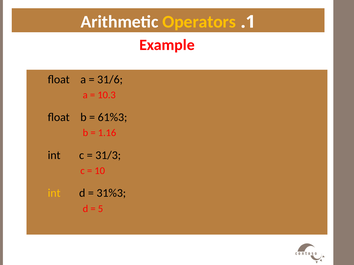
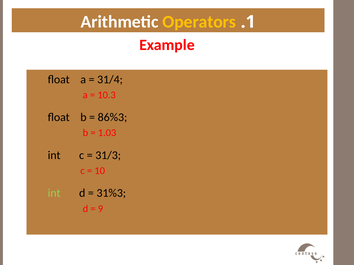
31/6: 31/6 -> 31/4 (110, 80)
61%3: 61%3 -> 86%3 (112, 118)
1.16: 1.16 -> 1.03 (107, 133)
int colour: yellow -> light green (54, 193)
5: 5 -> 9 (101, 209)
